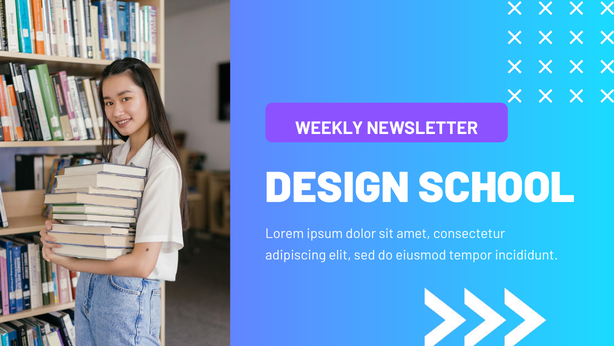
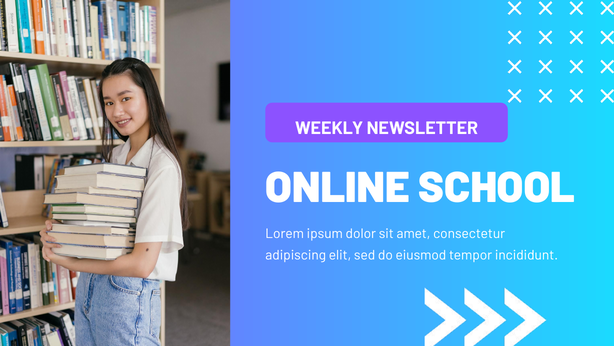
DESIGN: DESIGN -> ONLINE (338, 188)
